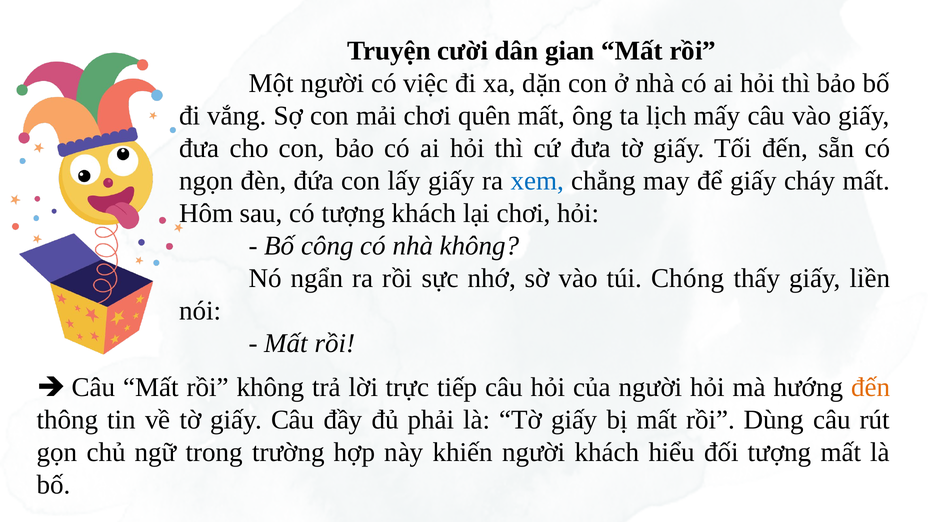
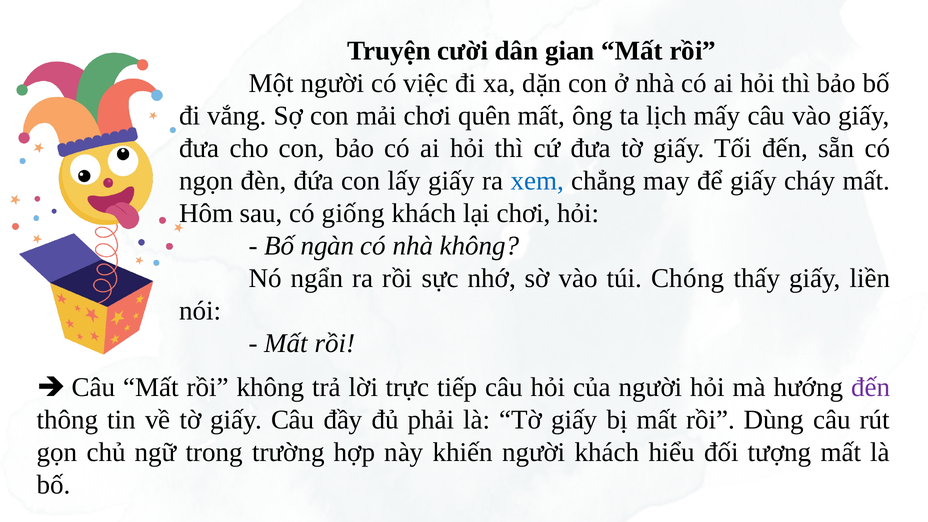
có tượng: tượng -> giống (353, 214)
công: công -> ngàn (328, 246)
đến colour: orange -> purple (871, 387)
